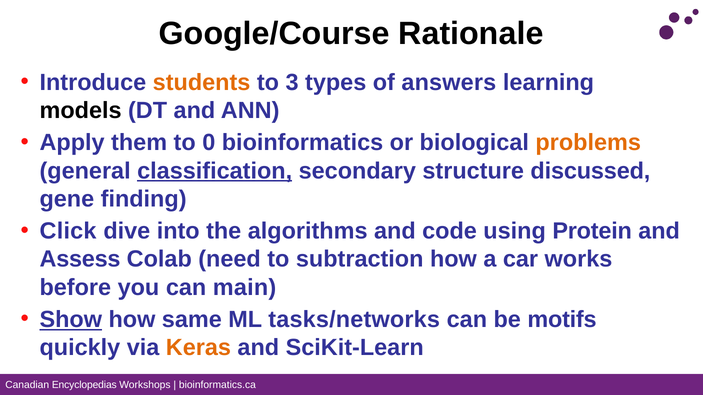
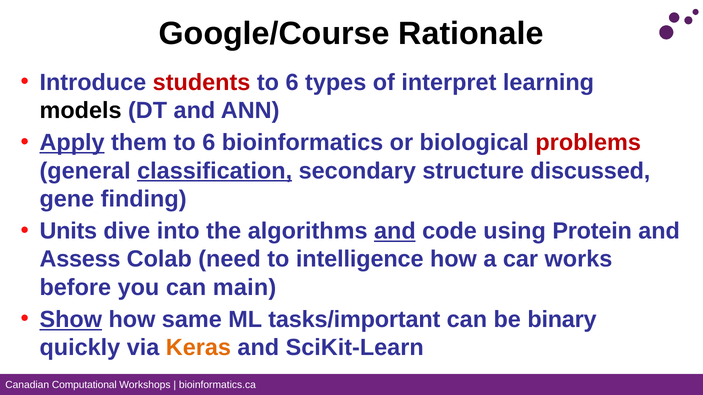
students colour: orange -> red (202, 82)
3: 3 -> 6 (292, 82)
answers: answers -> interpret (449, 82)
Apply underline: none -> present (72, 143)
them to 0: 0 -> 6 (209, 143)
problems colour: orange -> red (588, 143)
Click: Click -> Units (68, 231)
and underline: none -> present (395, 231)
subtraction: subtraction -> intelligence (360, 259)
tasks/networks: tasks/networks -> tasks/important (354, 320)
motifs: motifs -> binary (562, 320)
Encyclopedias: Encyclopedias -> Computational (84, 386)
